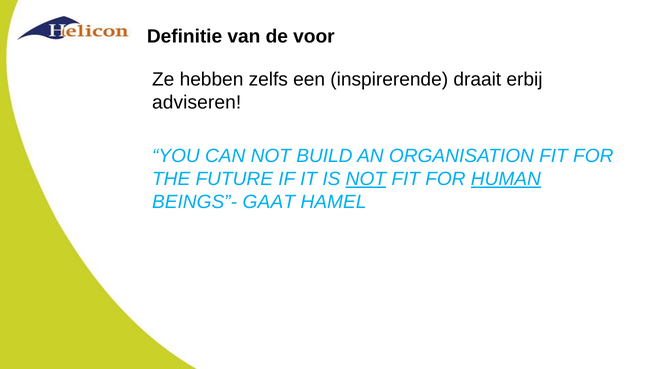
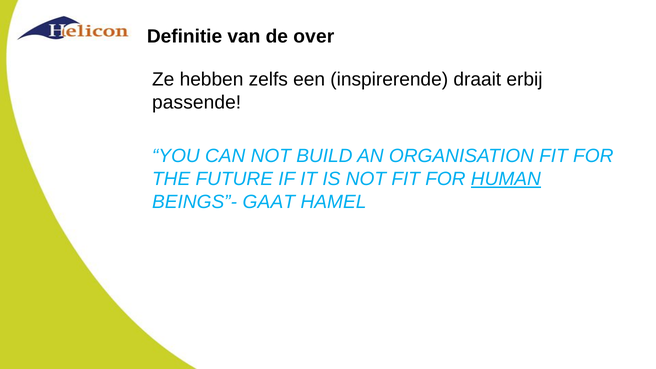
voor: voor -> over (314, 37)
adviseren: adviseren -> passende (197, 103)
NOT underline: present -> none (366, 179)
